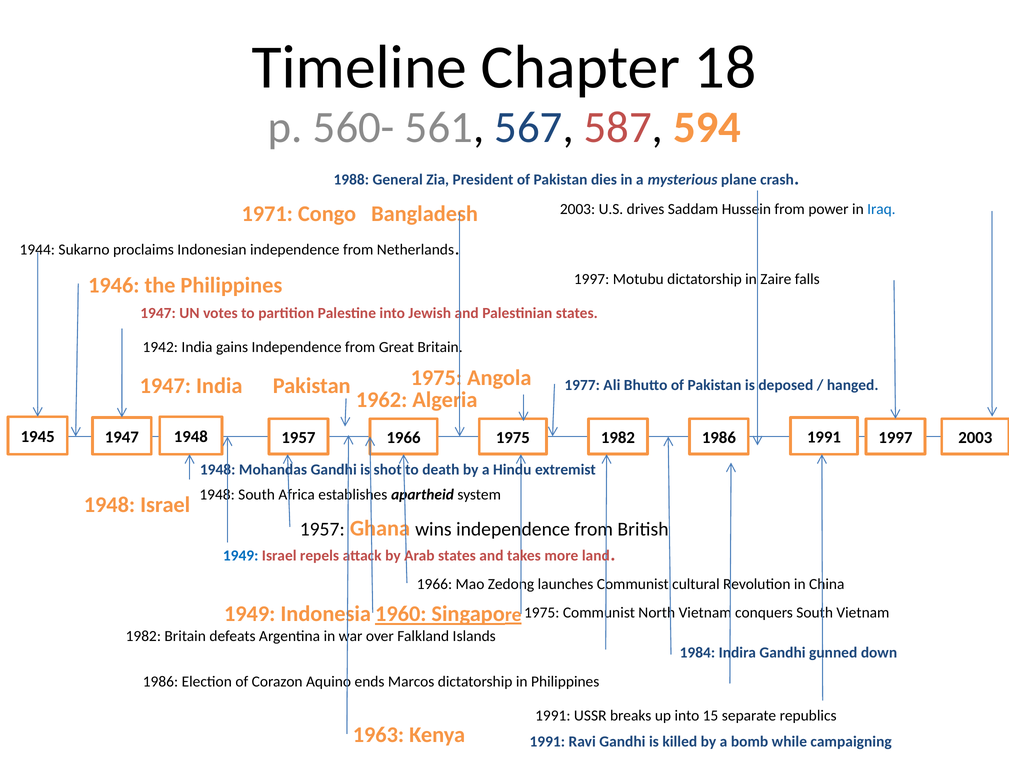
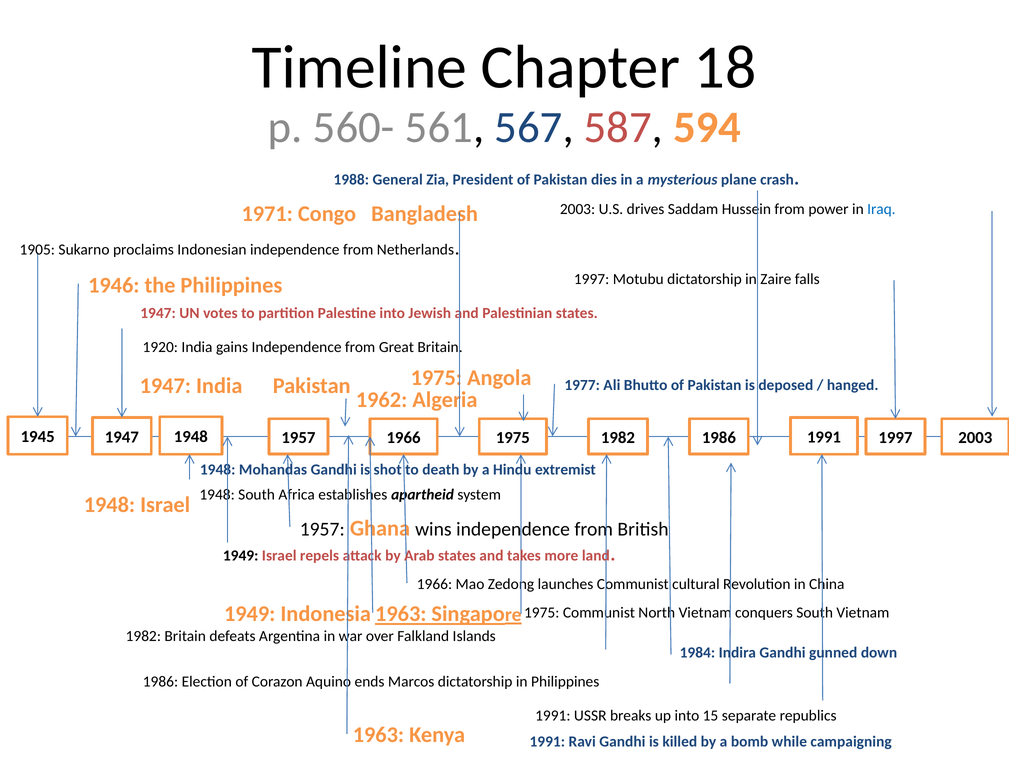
1944: 1944 -> 1905 (37, 250)
1942: 1942 -> 1920 (160, 347)
1949 colour: blue -> black (241, 556)
1960: 1960 -> 1963 (401, 614)
